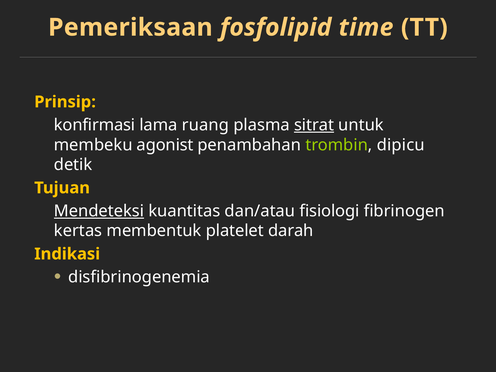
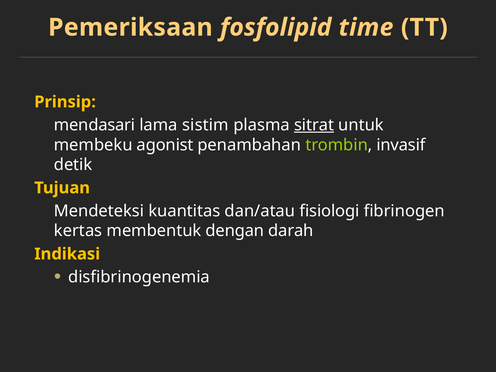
konfirmasi: konfirmasi -> mendasari (95, 125)
ruang: ruang -> sistim (205, 125)
dipicu: dipicu -> invasif (401, 145)
Mendeteksi underline: present -> none (99, 211)
platelet: platelet -> dengan (235, 231)
